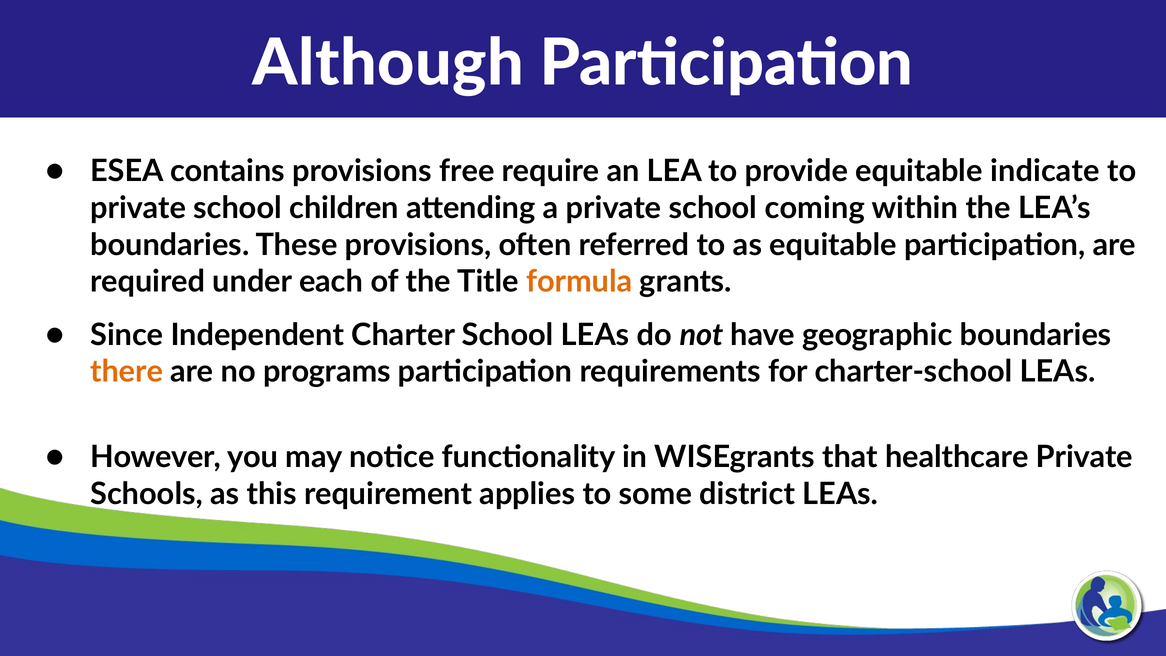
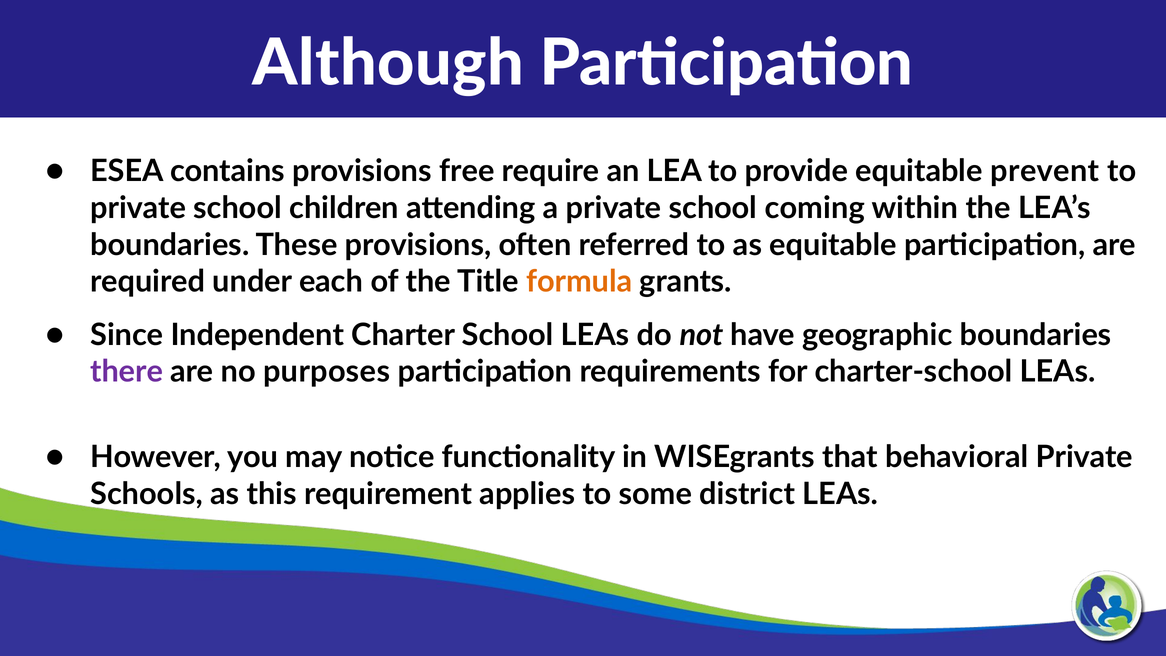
indicate: indicate -> prevent (1045, 171)
there colour: orange -> purple (127, 372)
programs: programs -> purposes (327, 372)
healthcare: healthcare -> behavioral (957, 457)
